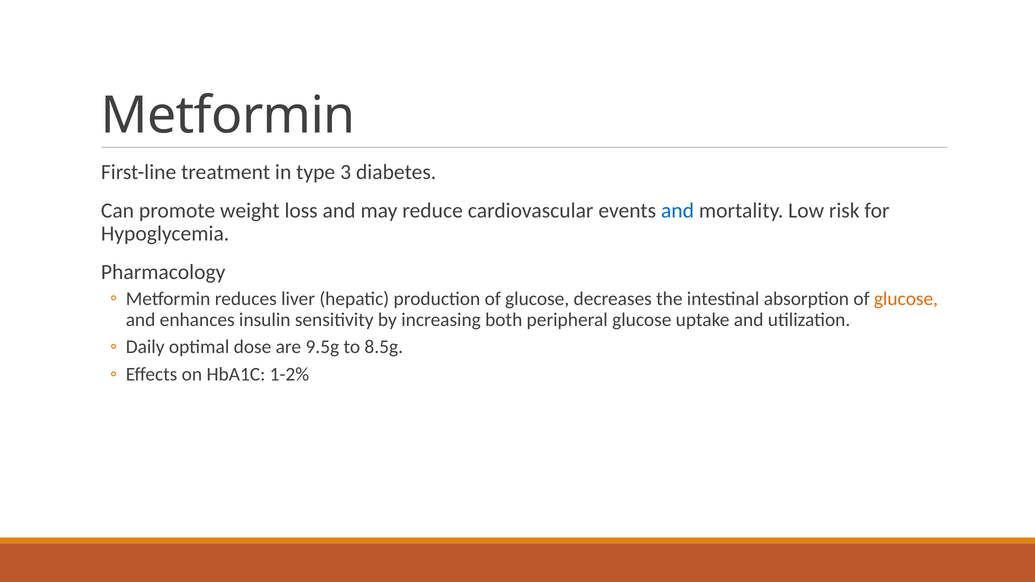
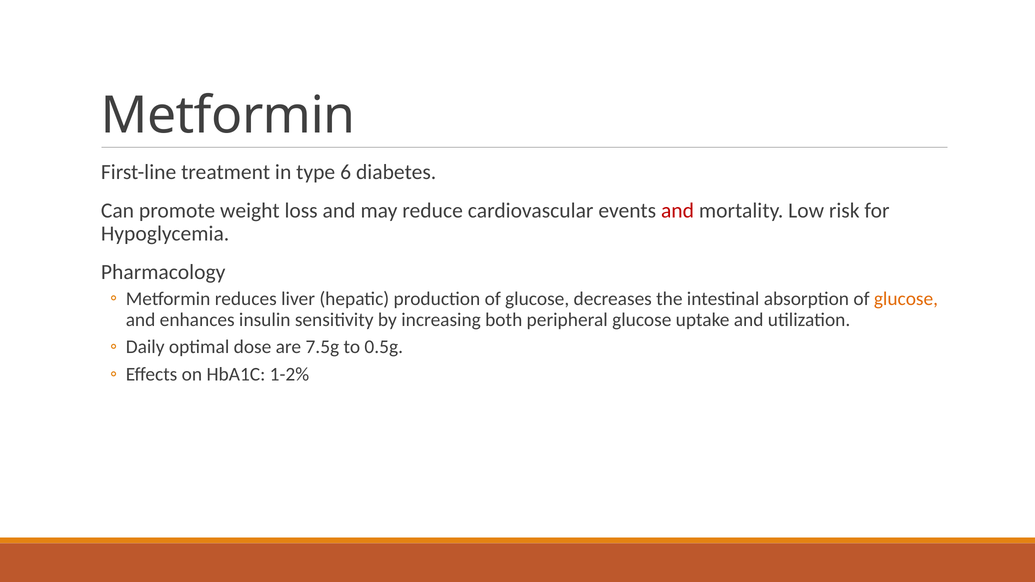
3: 3 -> 6 (346, 172)
and colour: blue -> red (678, 211)
9.5g: 9.5g -> 7.5g (322, 347)
8.5g: 8.5g -> 0.5g (384, 347)
